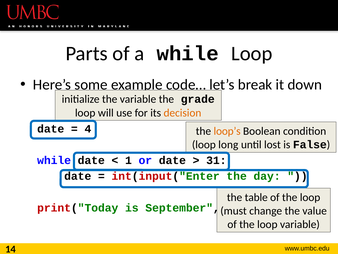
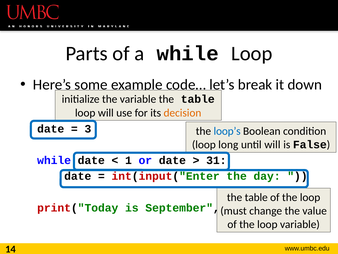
variable the grade: grade -> table (198, 99)
4: 4 -> 3 (88, 129)
loop’s colour: orange -> blue (227, 131)
until lost: lost -> will (272, 144)
